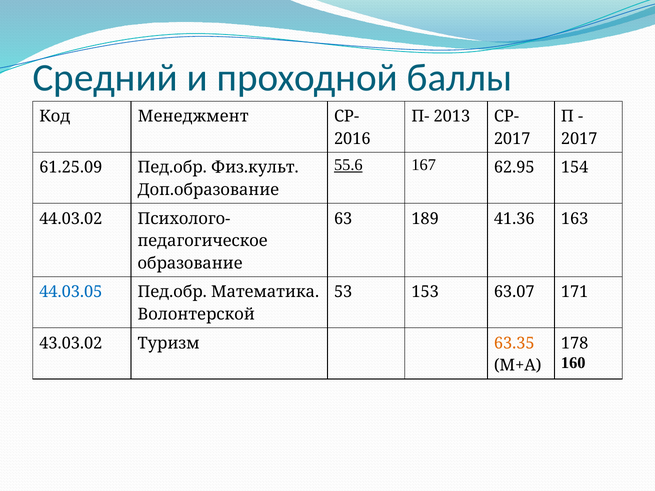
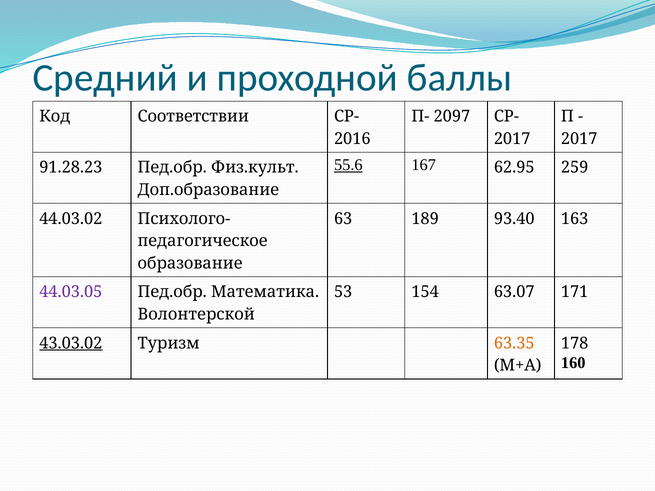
Менеджмент: Менеджмент -> Соответствии (193, 117)
2013: 2013 -> 2097 (452, 117)
154: 154 -> 259 (575, 168)
61.25.09: 61.25.09 -> 91.28.23 (71, 168)
41.36: 41.36 -> 93.40 (514, 219)
44.03.05 colour: blue -> purple (71, 292)
153: 153 -> 154 (425, 292)
43.03.02 underline: none -> present (71, 343)
